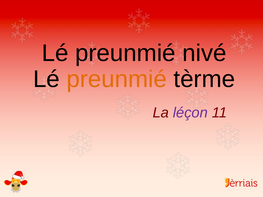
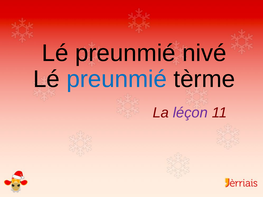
preunmié colour: orange -> blue (117, 79)
